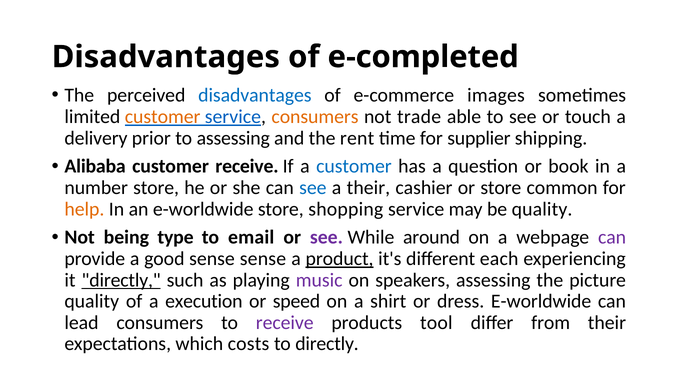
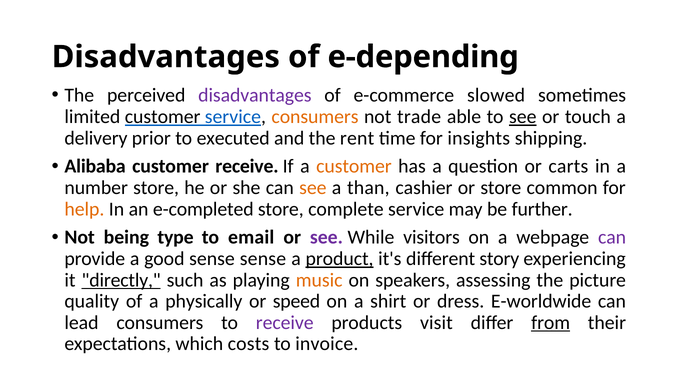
e-completed: e-completed -> e-depending (423, 57)
disadvantages colour: blue -> purple (255, 95)
images: images -> slowed (496, 95)
customer colour: orange -> black (163, 117)
see underline: none -> present (523, 117)
to assessing: assessing -> executed (233, 138)
supplier: supplier -> insights (479, 138)
customer colour: blue -> orange (354, 167)
book: book -> carts (568, 167)
see colour: blue -> orange (313, 188)
a their: their -> than (368, 188)
an e-worldwide: e-worldwide -> e-completed (203, 209)
shopping: shopping -> complete (346, 209)
be quality: quality -> further (542, 209)
around: around -> visitors (431, 238)
each: each -> story (499, 259)
music colour: purple -> orange (319, 280)
execution: execution -> physically (204, 302)
tool: tool -> visit (436, 323)
from underline: none -> present (551, 323)
to directly: directly -> invoice (327, 344)
